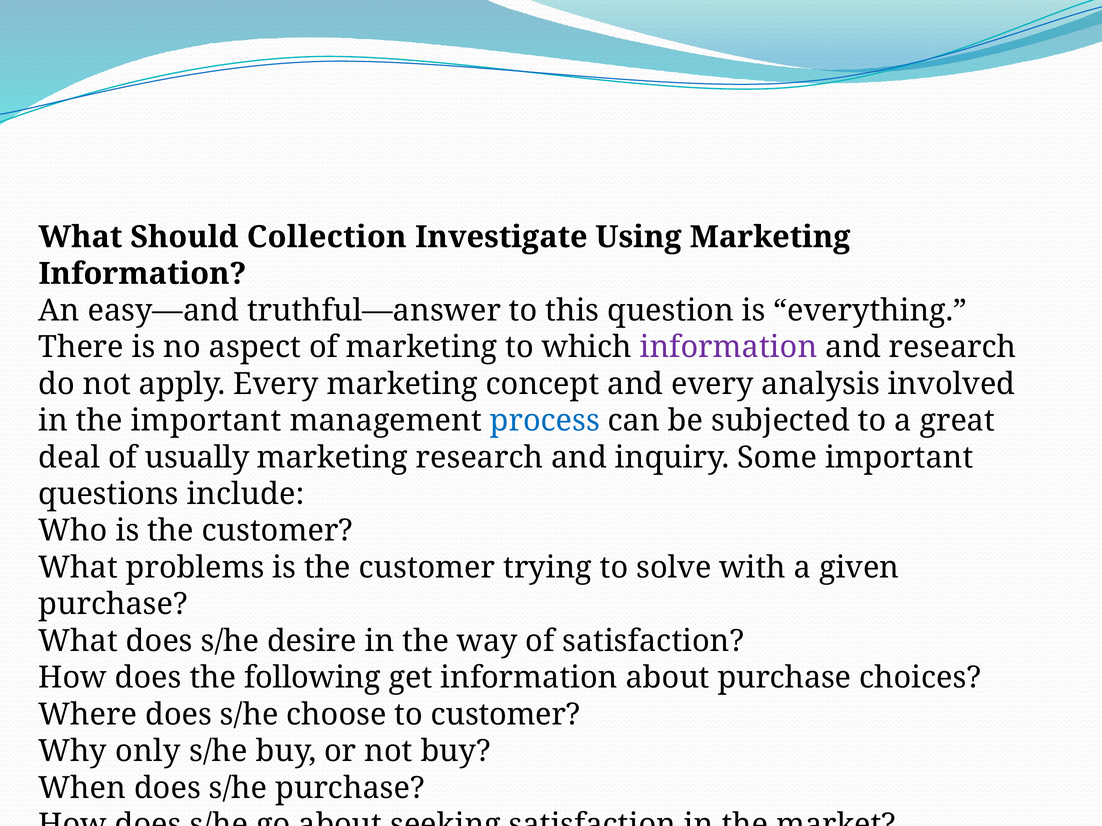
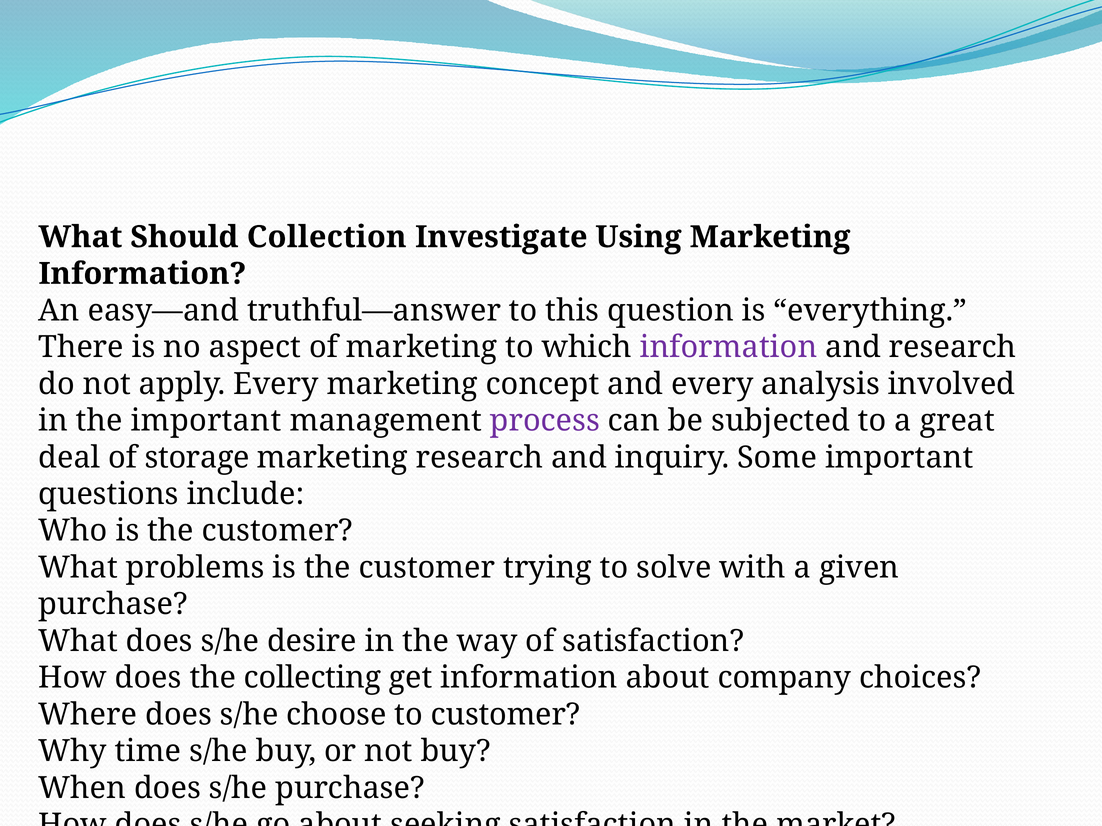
process colour: blue -> purple (545, 421)
usually: usually -> storage (197, 458)
following: following -> collecting (313, 678)
about purchase: purchase -> company (784, 678)
only: only -> time (148, 752)
